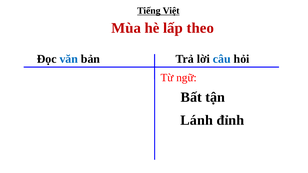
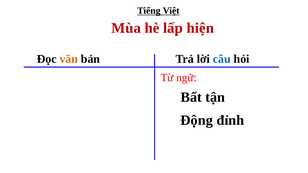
theo: theo -> hiện (200, 28)
văn colour: blue -> orange (69, 59)
Lánh: Lánh -> Động (197, 120)
